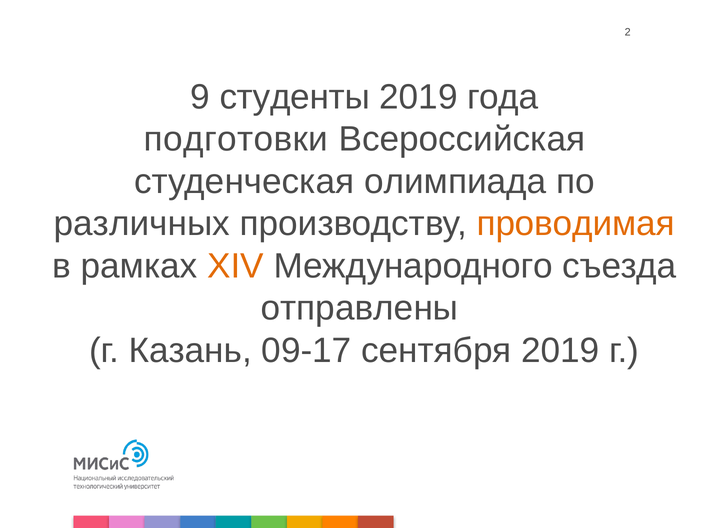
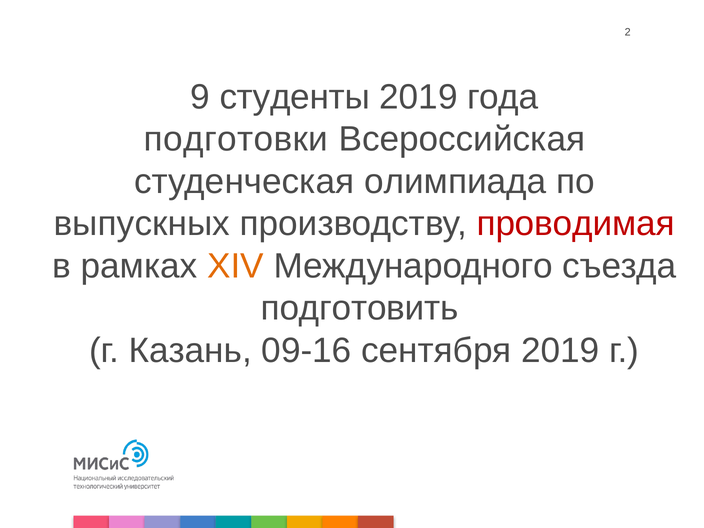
различных: различных -> выпускных (142, 224)
проводимая colour: orange -> red (576, 224)
отправлены: отправлены -> подготовить (360, 308)
09-17: 09-17 -> 09-16 (306, 350)
